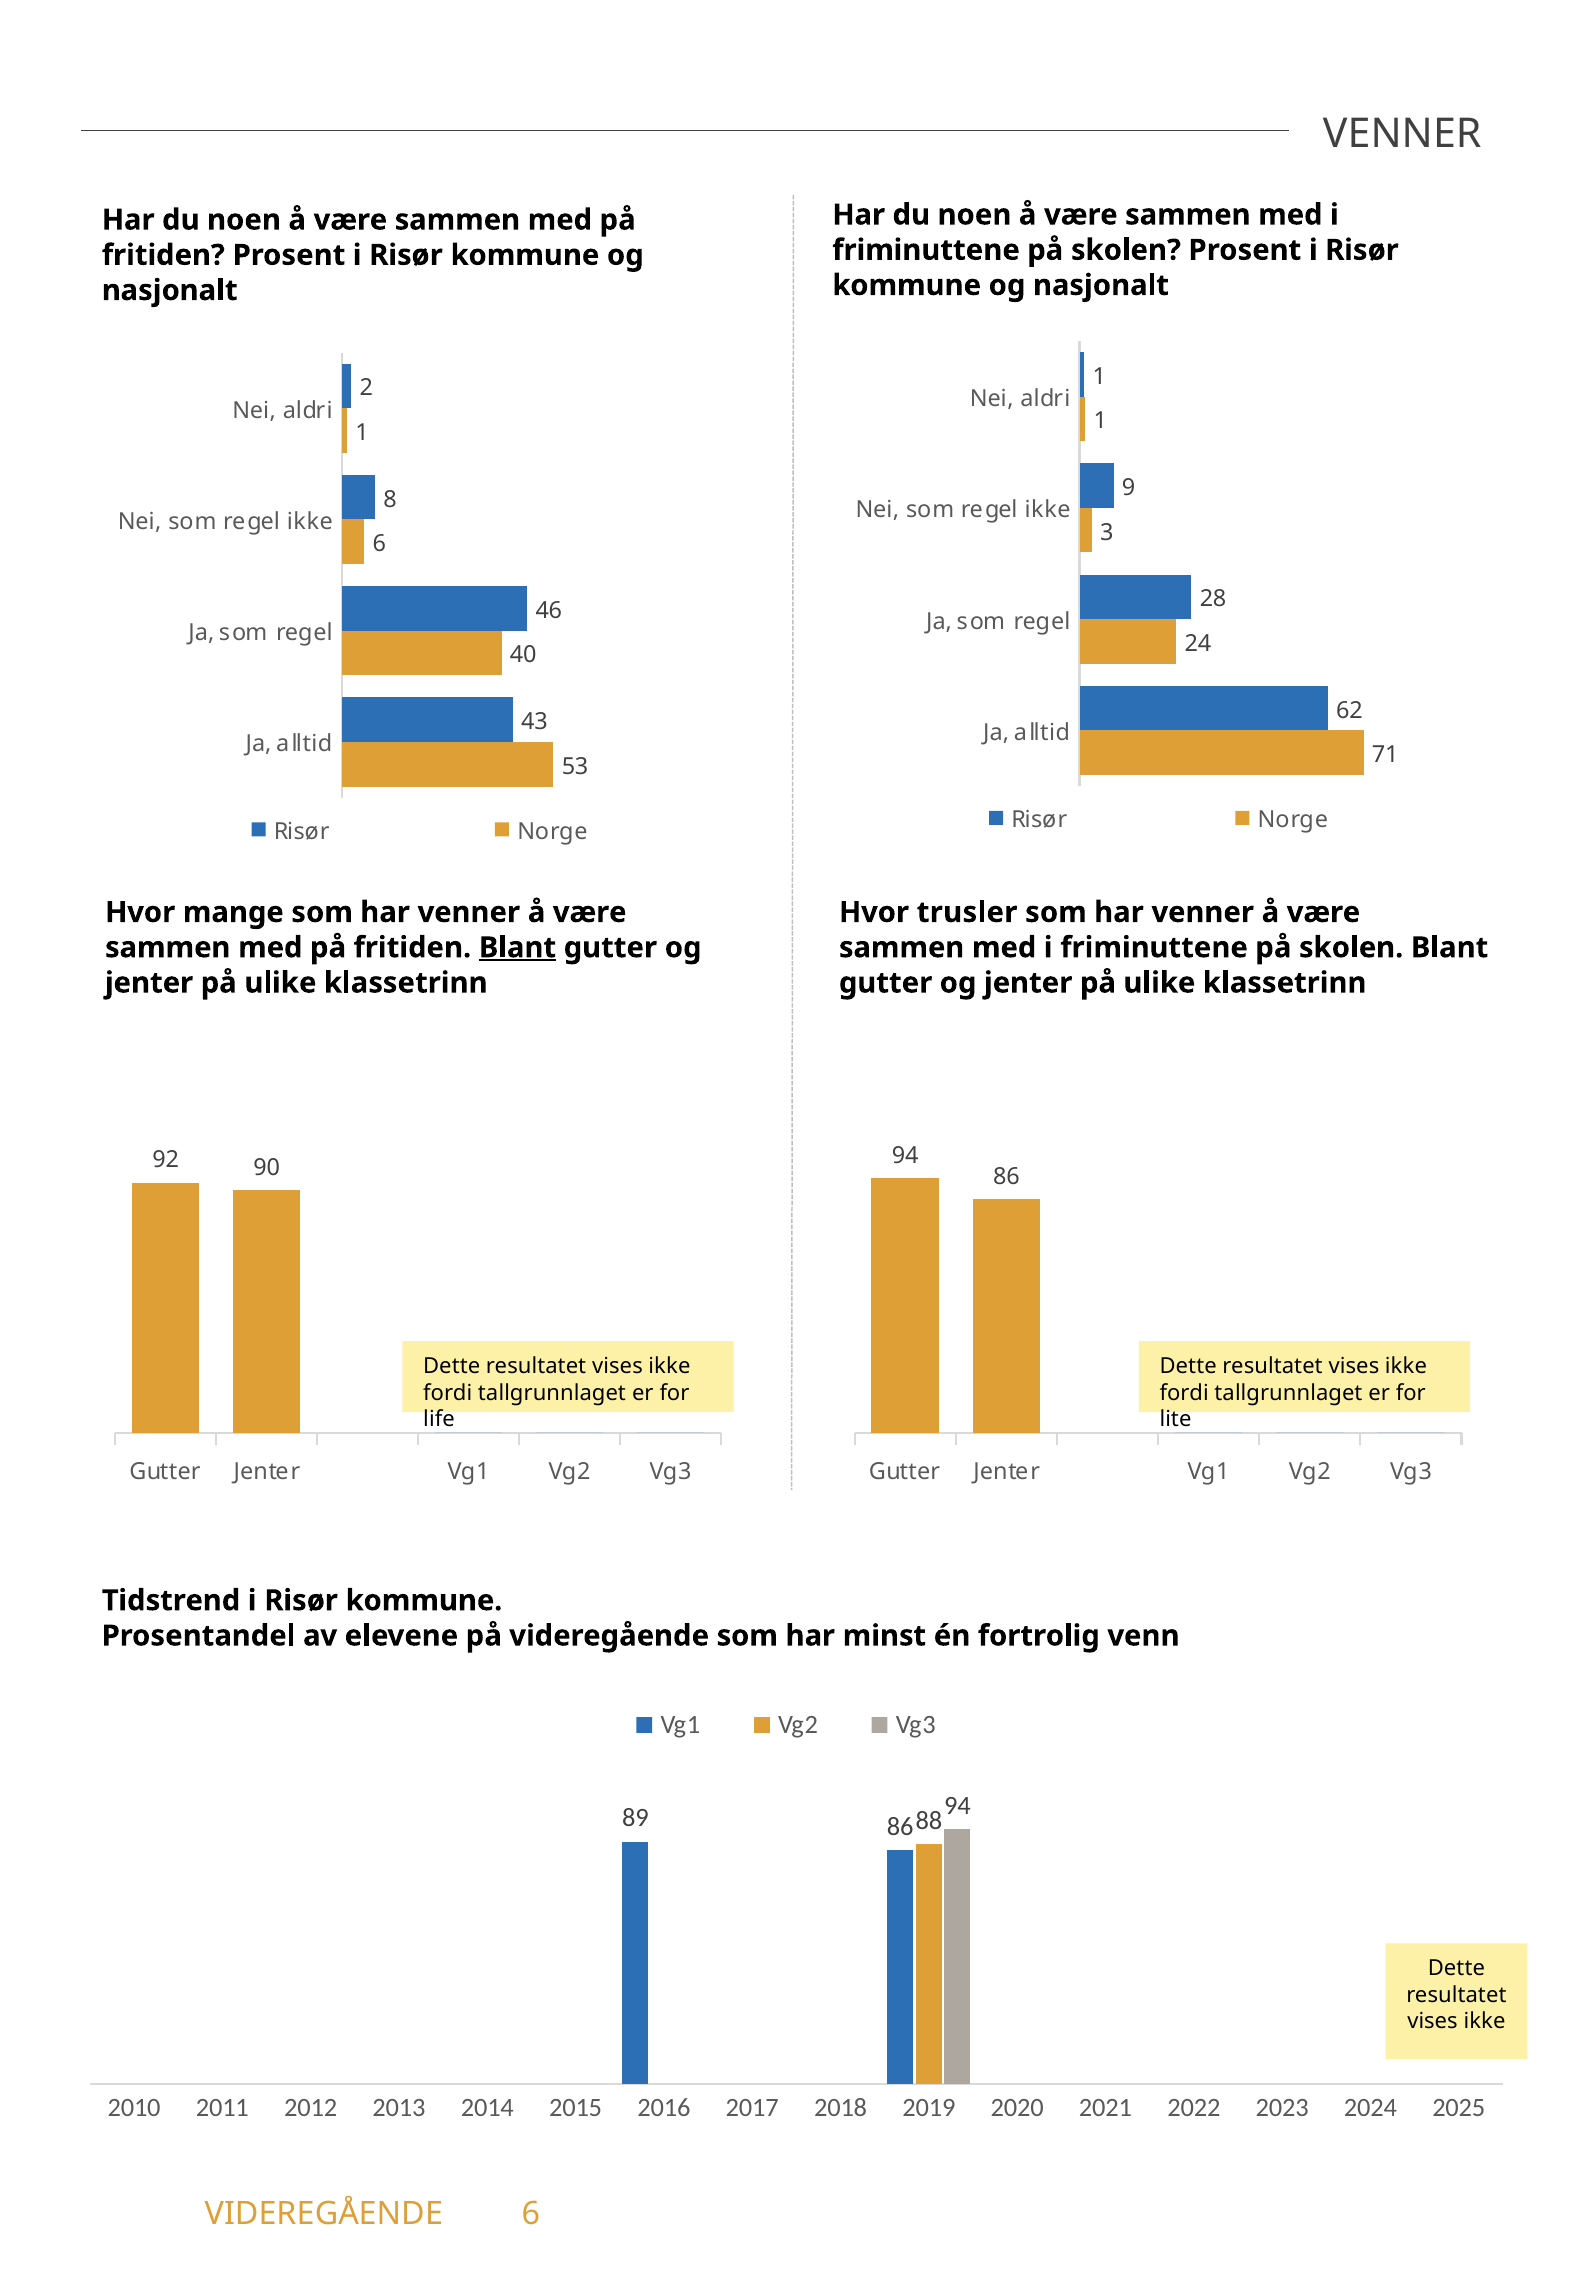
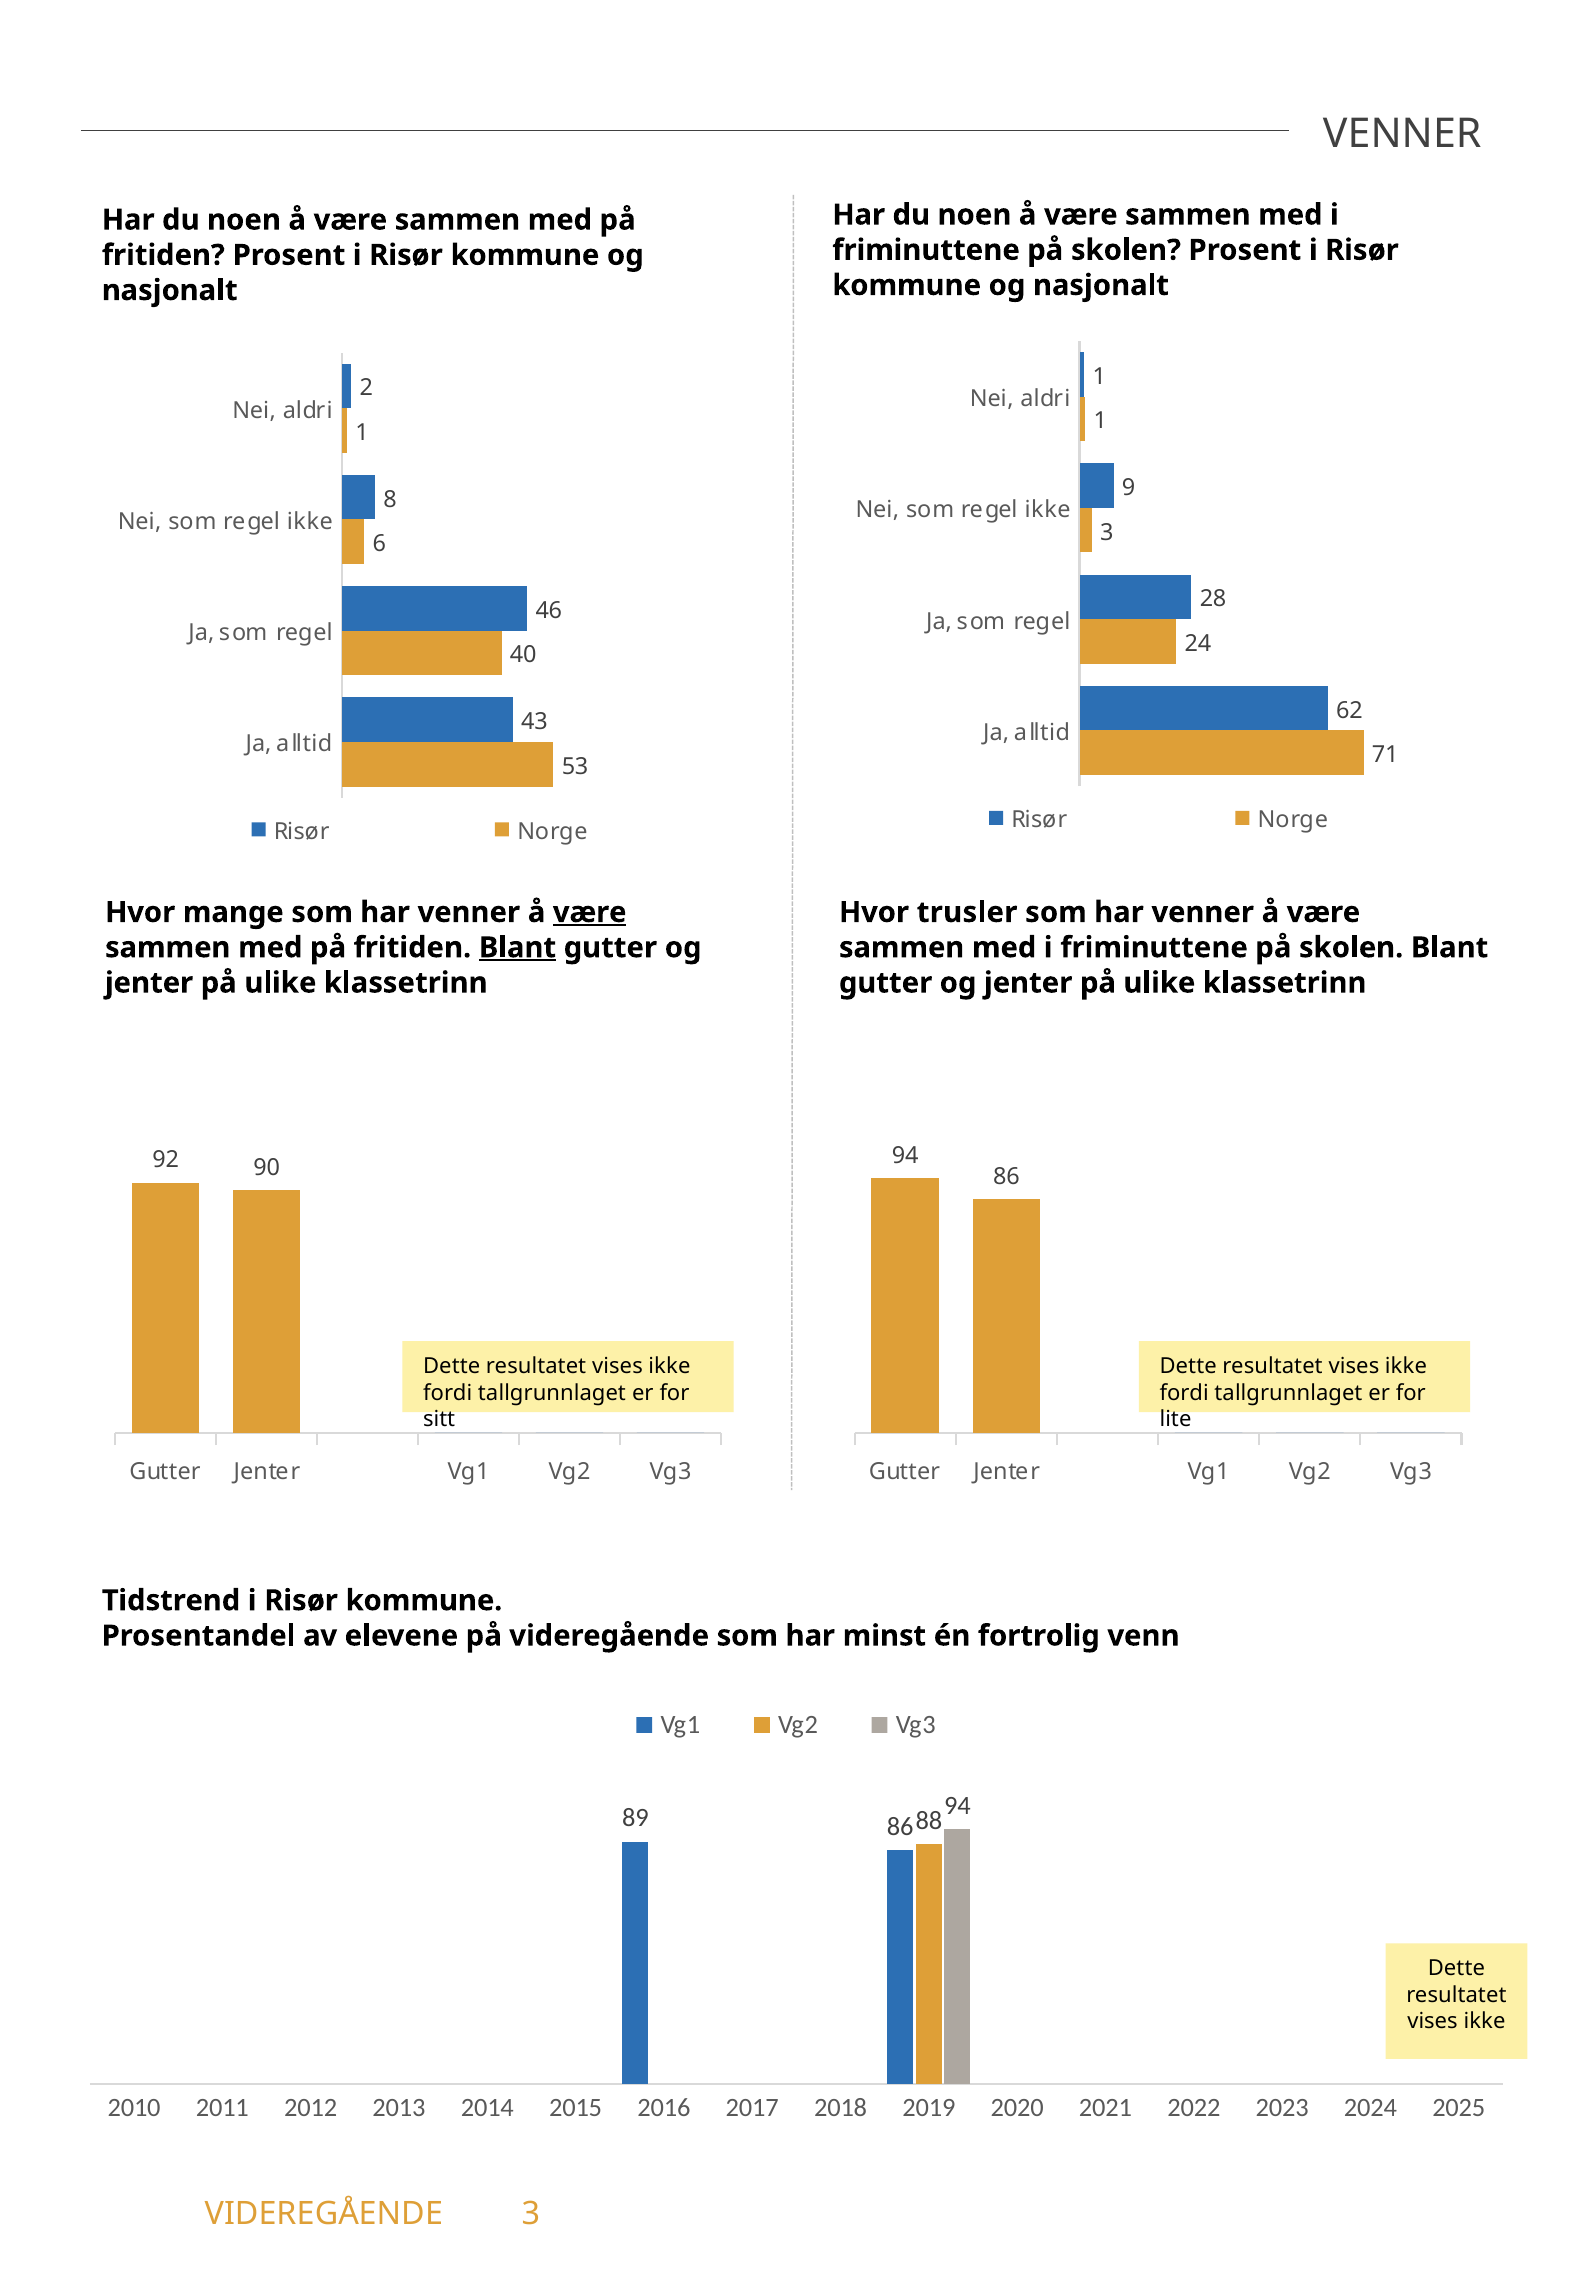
være underline: none -> present (590, 912)
life: life -> sitt (439, 1419)
VIDEREGÅENDE 6: 6 -> 3 (531, 2214)
